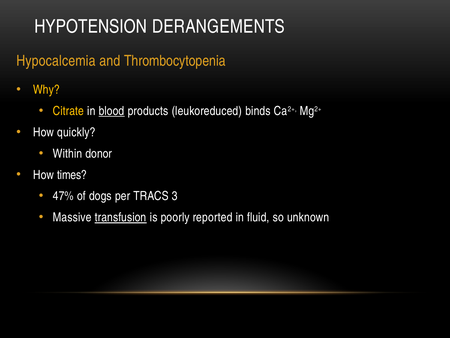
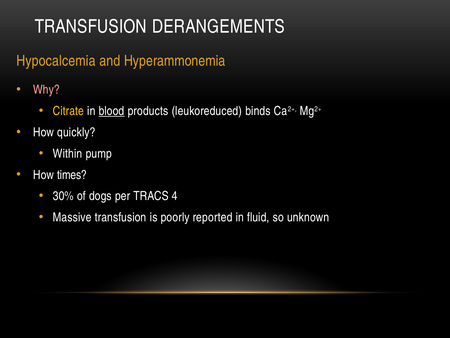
HYPOTENSION: HYPOTENSION -> TRANSFUSION (91, 27)
Thrombocytopenia: Thrombocytopenia -> Hyperammonemia (175, 61)
Why colour: yellow -> pink (46, 90)
donor: donor -> pump (99, 153)
47%: 47% -> 30% (63, 196)
3: 3 -> 4 (175, 196)
transfusion underline: present -> none (121, 217)
